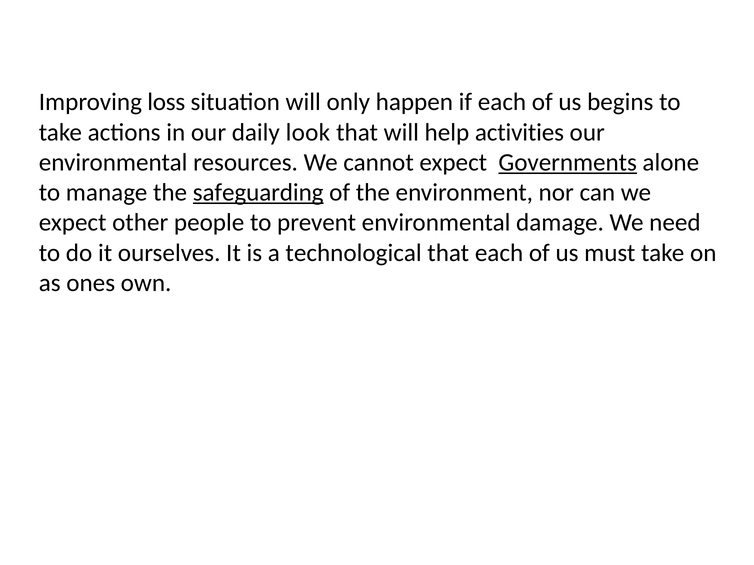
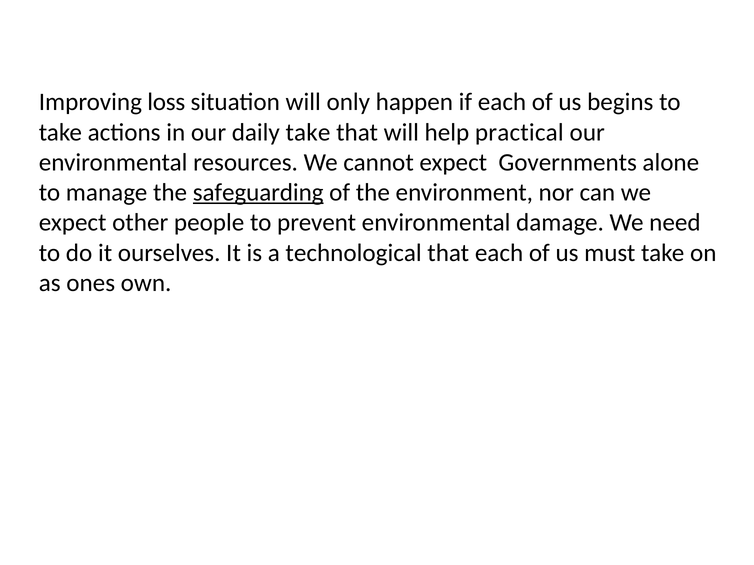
daily look: look -> take (308, 132)
activities: activities -> practical (519, 132)
Governments underline: present -> none (568, 163)
